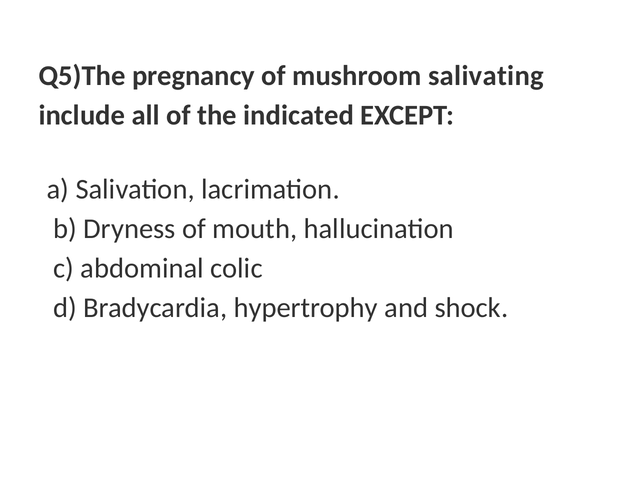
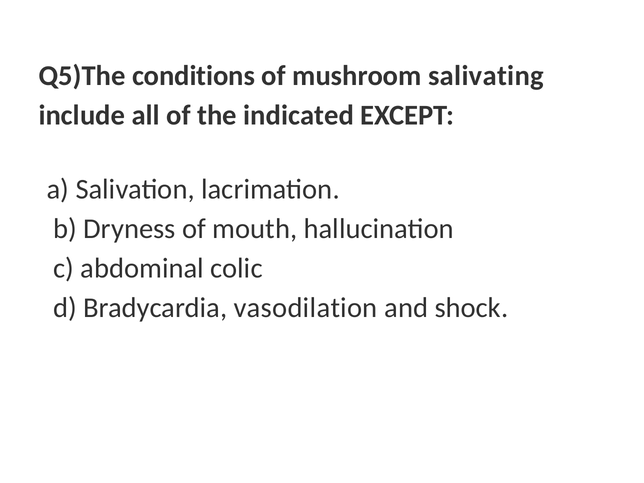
pregnancy: pregnancy -> conditions (194, 76)
hypertrophy: hypertrophy -> vasodilation (306, 308)
